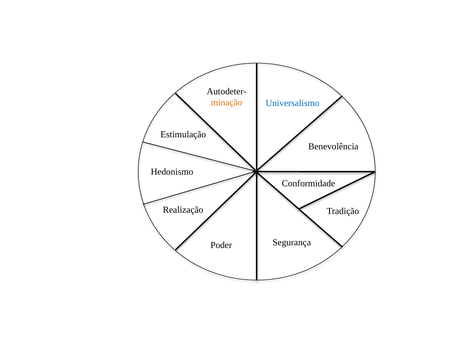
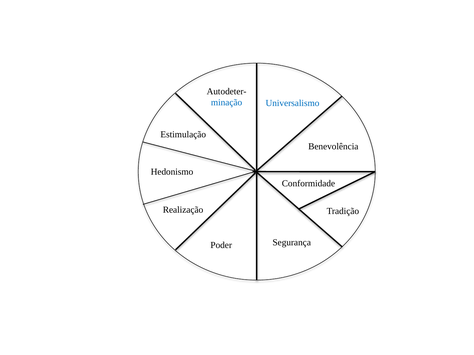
minação colour: orange -> blue (227, 103)
